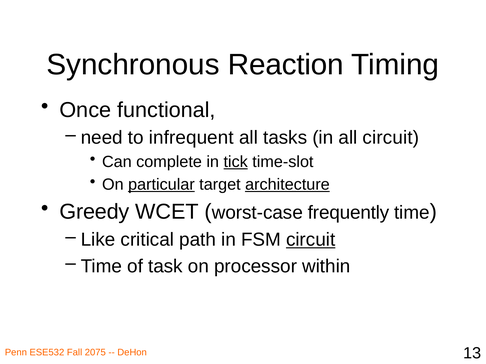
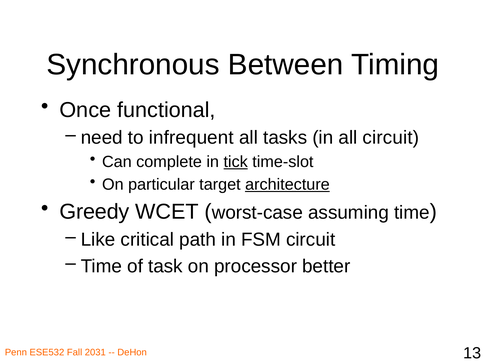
Reaction: Reaction -> Between (286, 65)
particular underline: present -> none (161, 185)
frequently: frequently -> assuming (348, 213)
circuit underline: present -> none (311, 240)
within: within -> better (326, 267)
2075: 2075 -> 2031 (95, 353)
